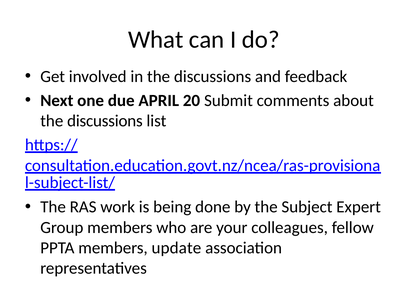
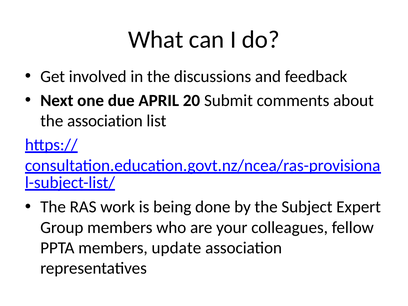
discussions: discussions -> association (105, 121)
